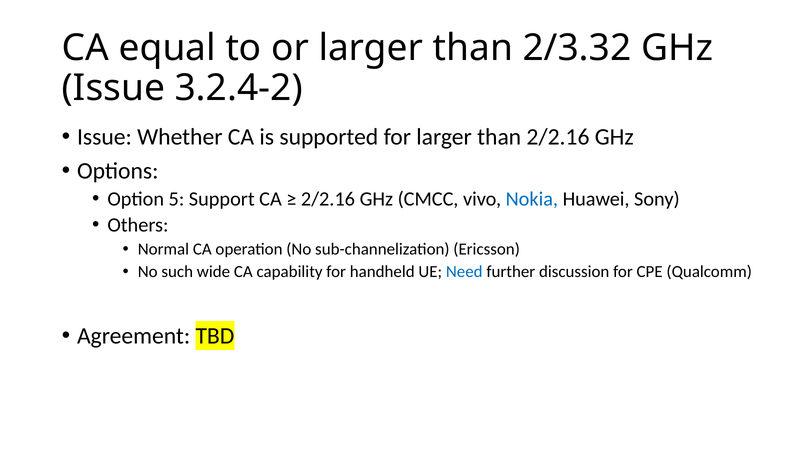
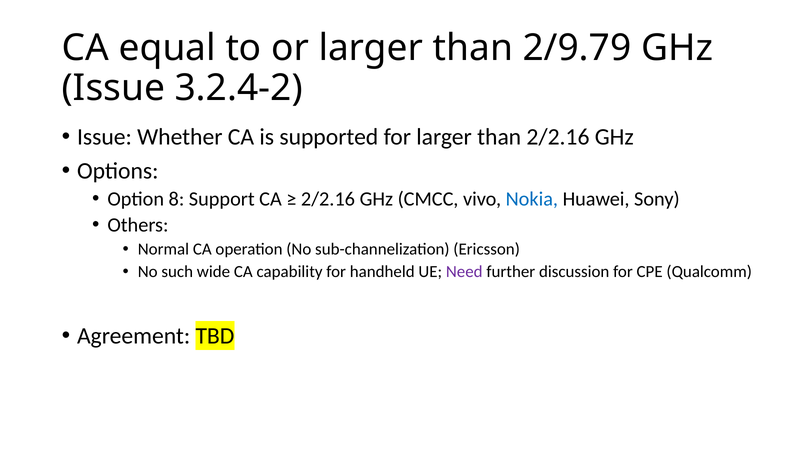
2/3.32: 2/3.32 -> 2/9.79 (577, 48)
5: 5 -> 8 (176, 199)
Need colour: blue -> purple (464, 272)
